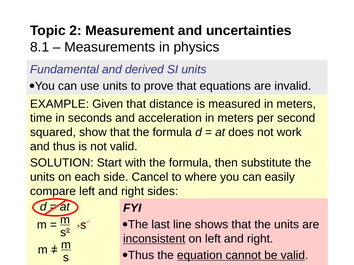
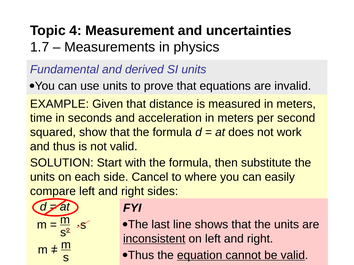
2: 2 -> 4 (76, 31)
8.1: 8.1 -> 1.7 (40, 47)
